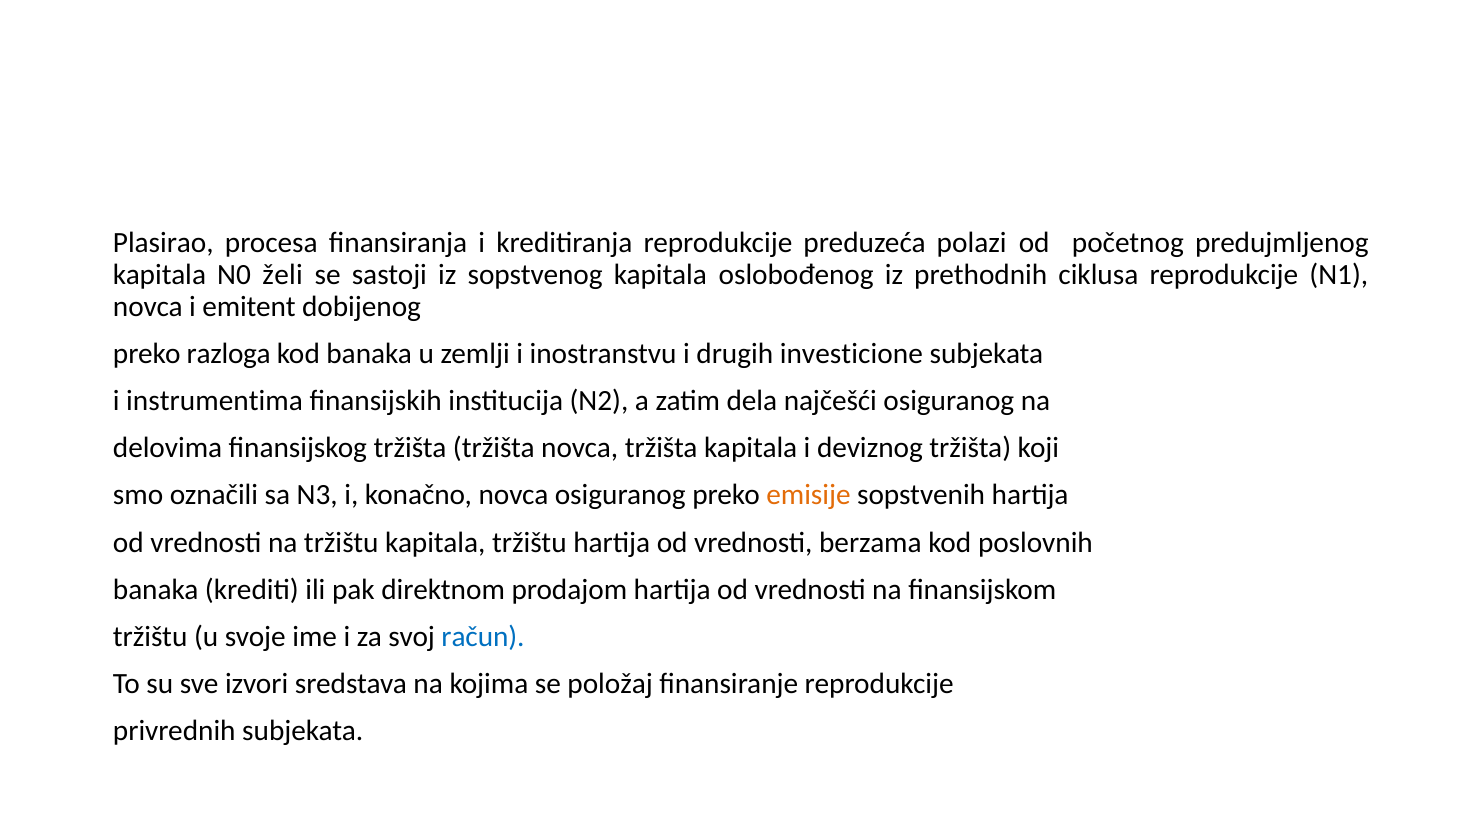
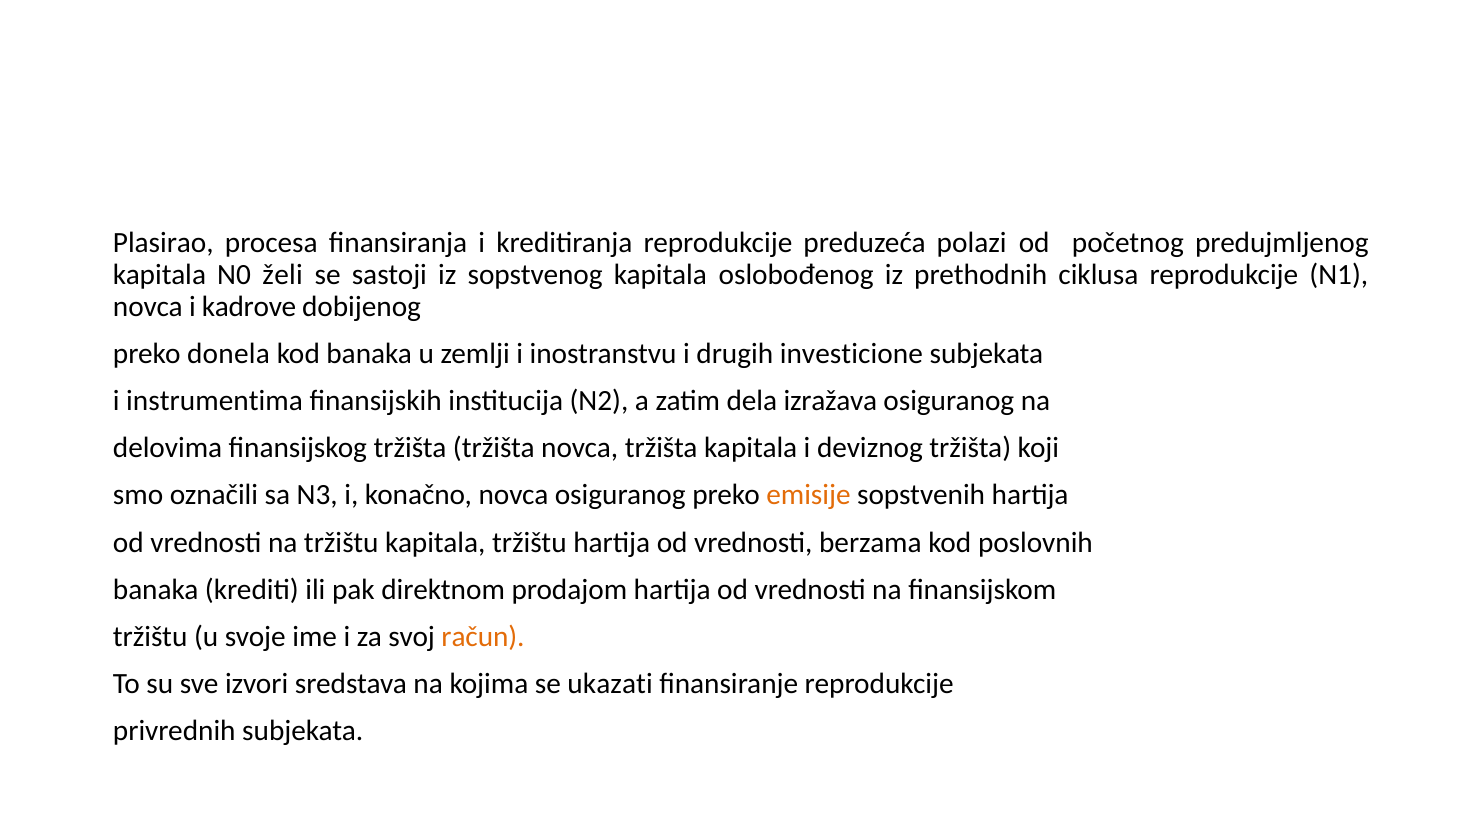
emitent: emitent -> kadrove (249, 306)
razloga: razloga -> donela (228, 354)
najčešći: najčešći -> izražava (830, 401)
račun colour: blue -> orange (483, 636)
položaj: položaj -> ukazati (610, 684)
